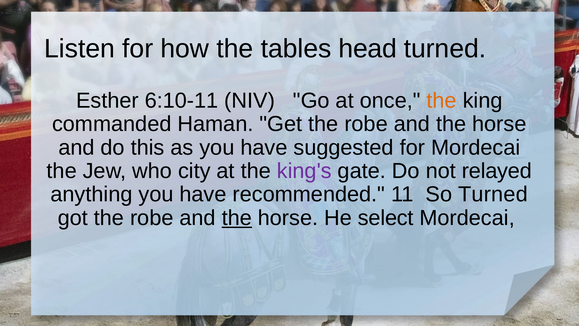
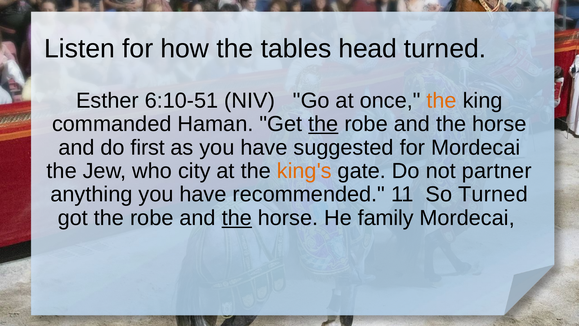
6:10-11: 6:10-11 -> 6:10-51 (182, 100)
the underline: none -> present (323, 124)
this: this -> first (148, 147)
king's colour: purple -> orange (304, 171)
relayed: relayed -> partner (497, 171)
select: select -> family (386, 218)
